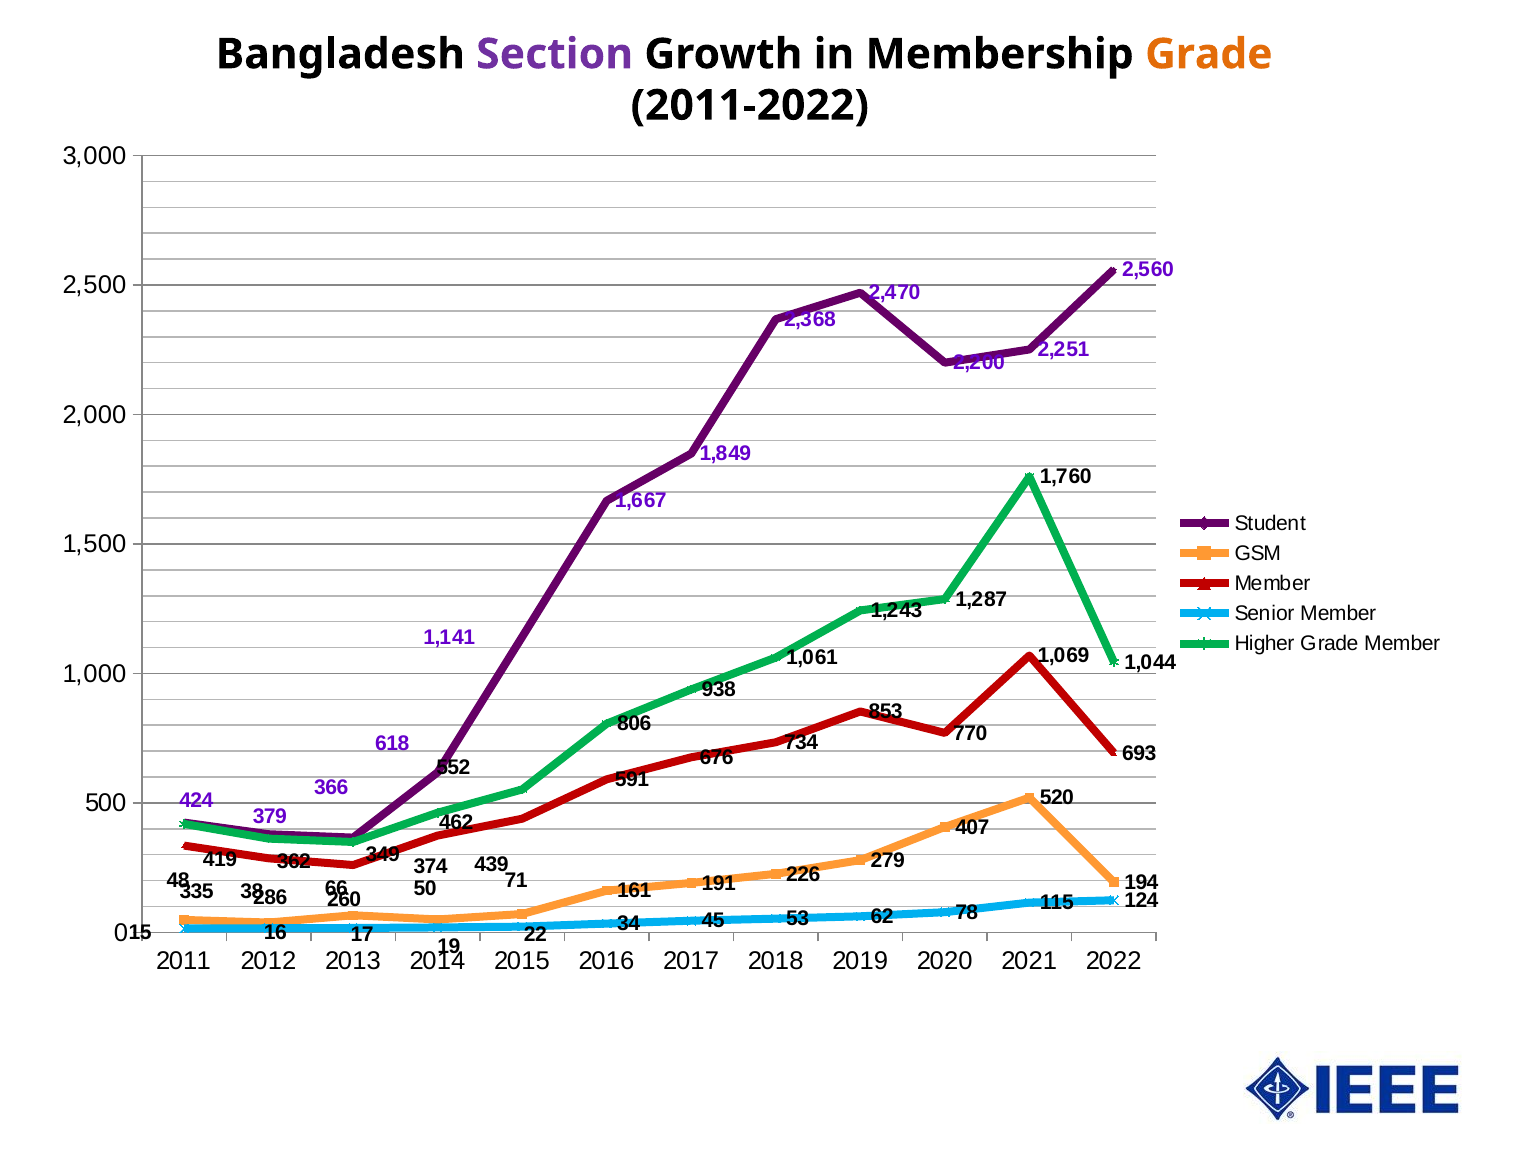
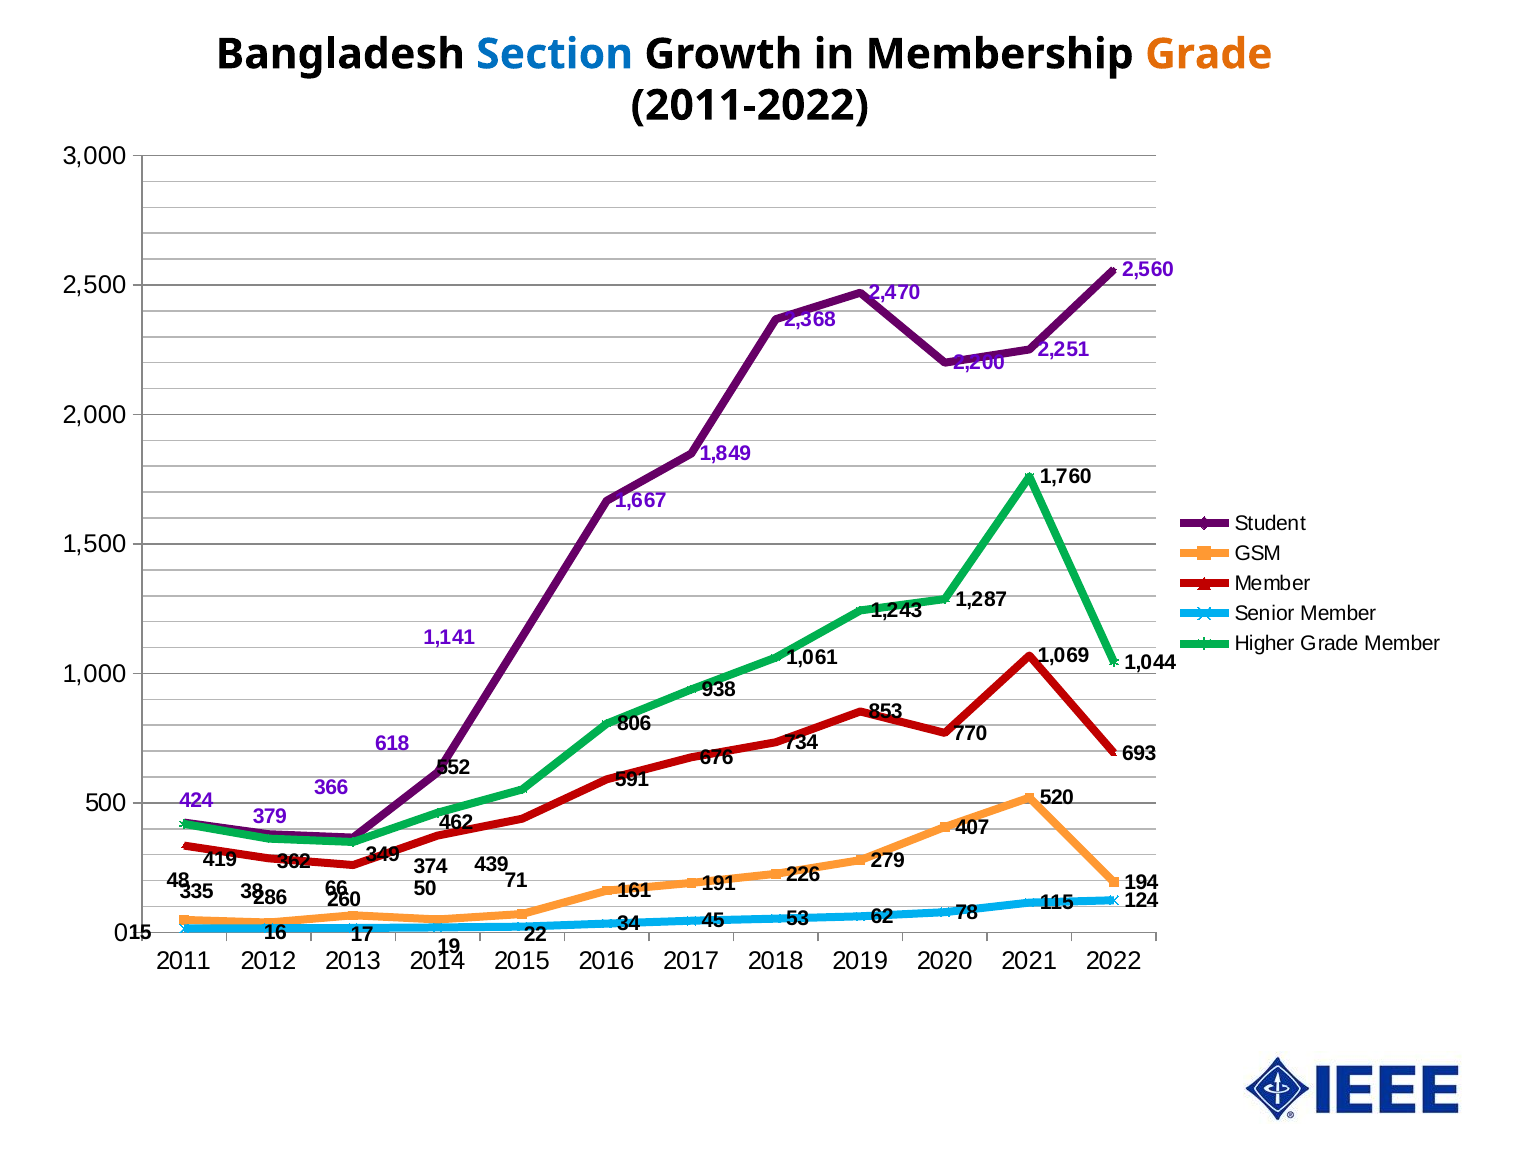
Section colour: purple -> blue (555, 54)
